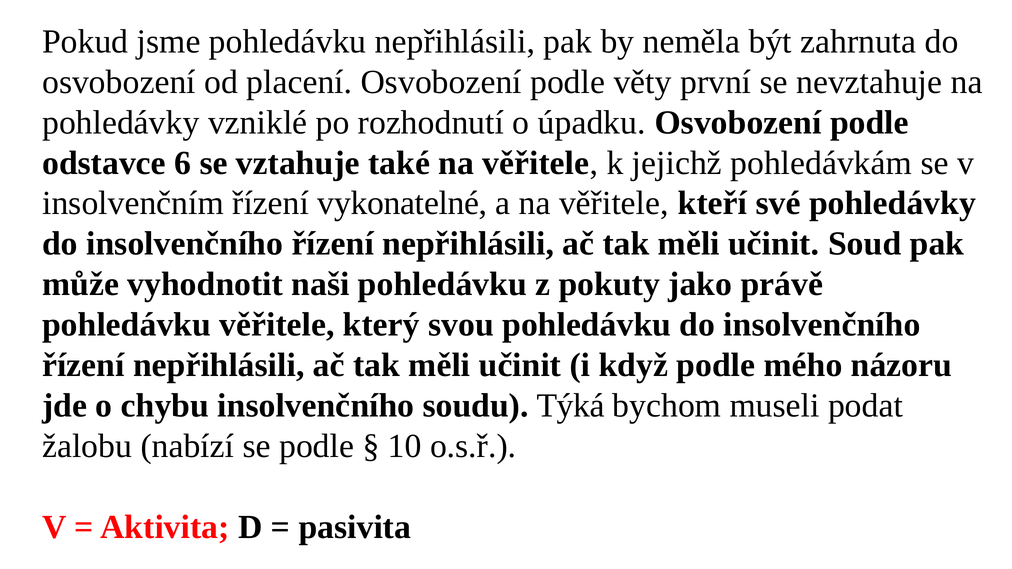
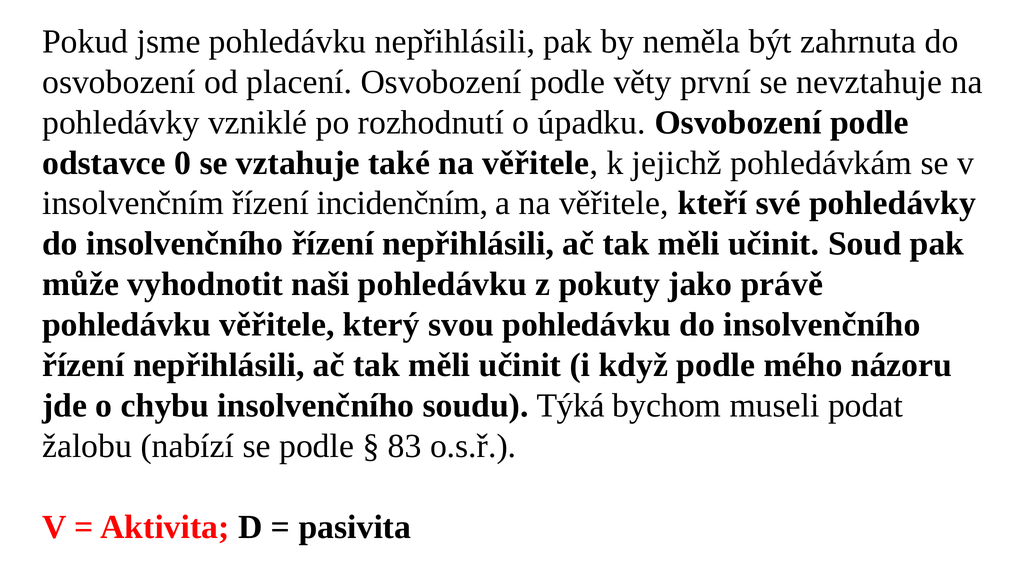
6: 6 -> 0 (183, 163)
vykonatelné: vykonatelné -> incidenčním (402, 203)
10: 10 -> 83 (405, 446)
